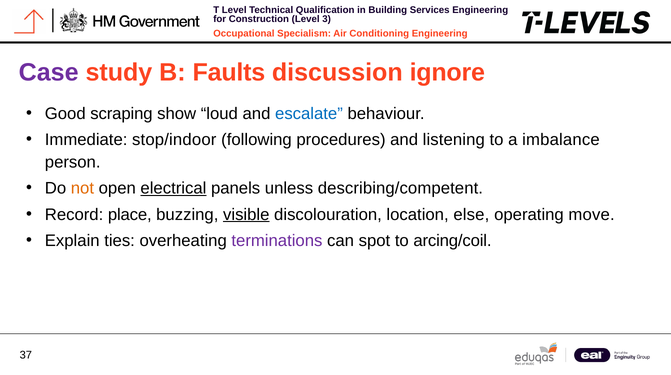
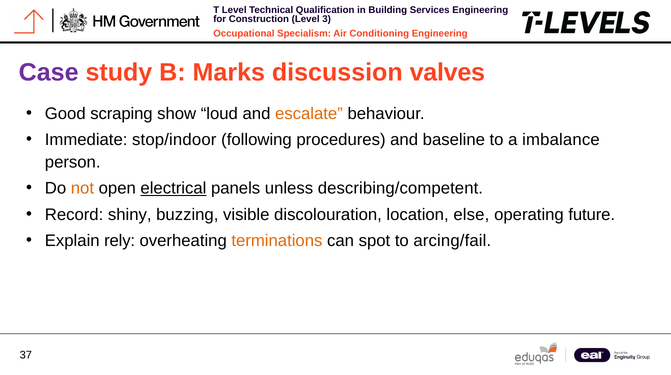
Faults: Faults -> Marks (229, 73)
ignore: ignore -> valves (447, 73)
escalate colour: blue -> orange (309, 114)
listening: listening -> baseline (454, 140)
place: place -> shiny (130, 215)
visible underline: present -> none (246, 215)
move: move -> future (592, 215)
ties: ties -> rely (120, 241)
terminations colour: purple -> orange (277, 241)
arcing/coil: arcing/coil -> arcing/fail (452, 241)
